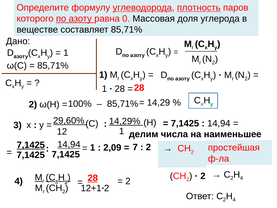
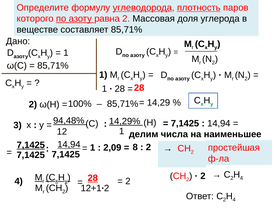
равна 0: 0 -> 2 (126, 19)
29,60%: 29,60% -> 94,48% (69, 120)
7: 7 -> 8 (135, 147)
